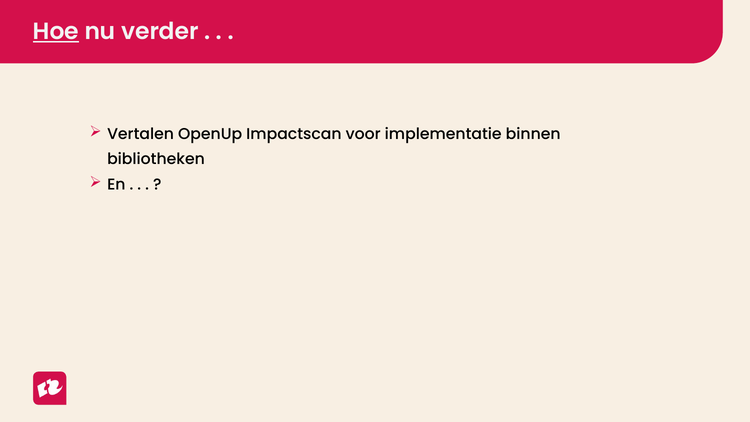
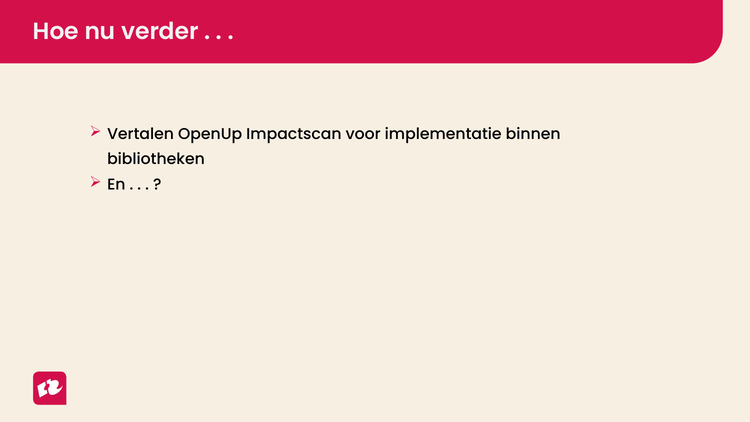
Hoe underline: present -> none (56, 31)
